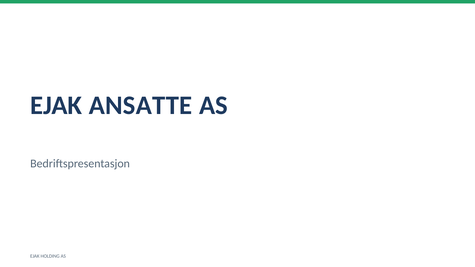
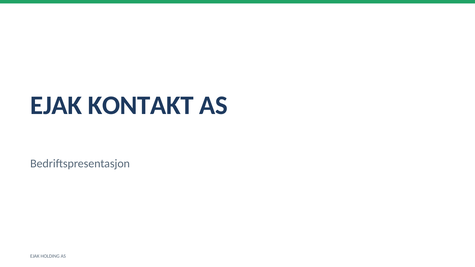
ANSATTE: ANSATTE -> KONTAKT (141, 105)
